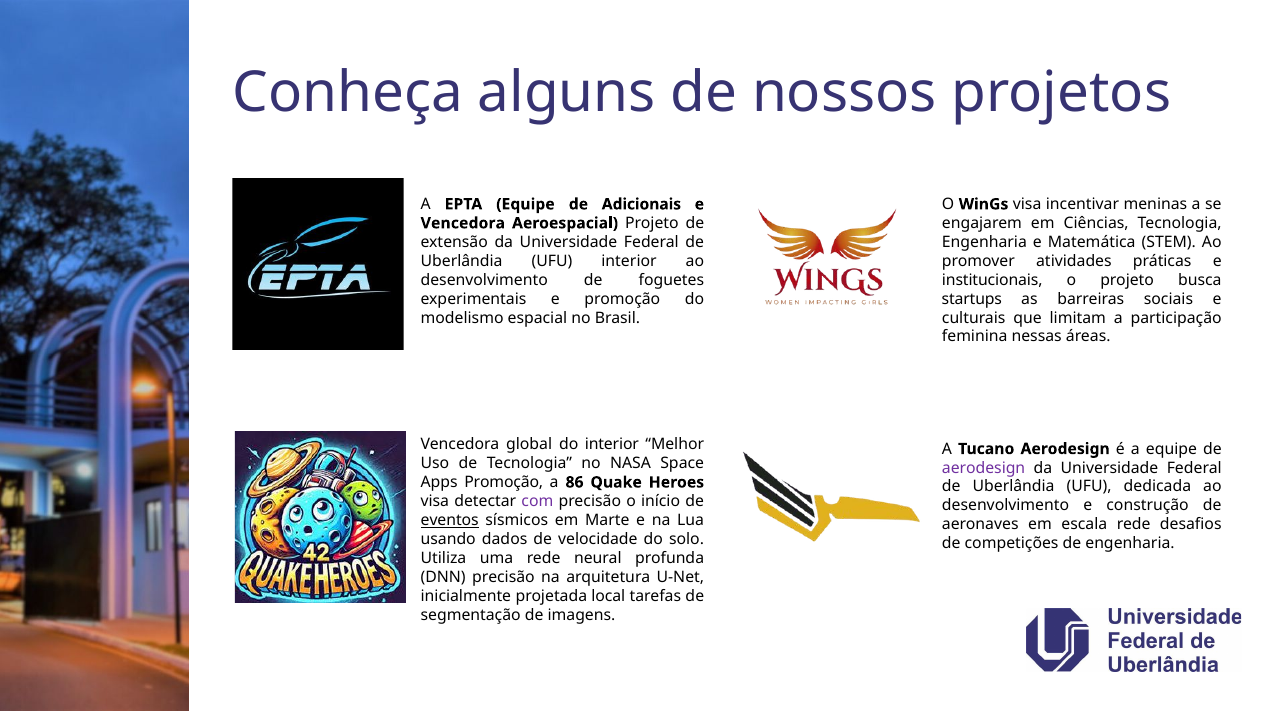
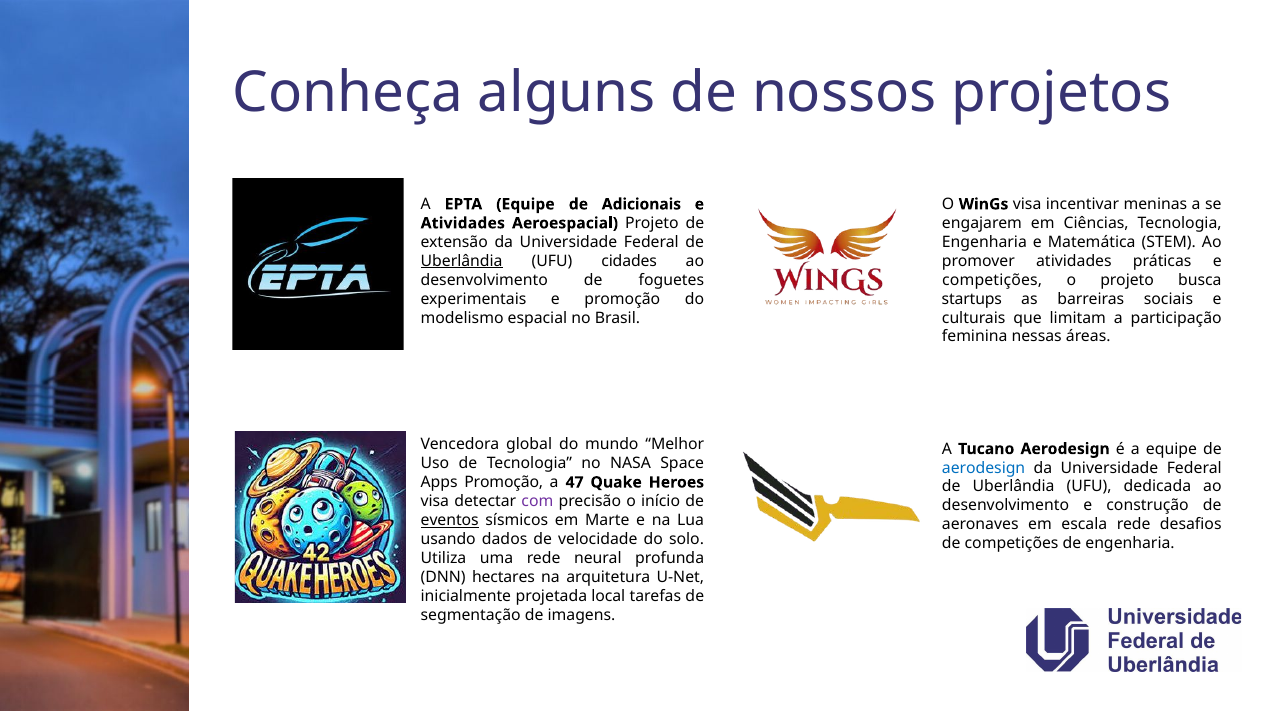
Vencedora: Vencedora -> Atividades (463, 223)
Uberlândia underline: none -> present (462, 261)
UFU interior: interior -> cidades (629, 261)
institucionais: institucionais -> competições (992, 280)
do interior: interior -> mundo (612, 444)
aerodesign colour: purple -> blue (984, 468)
86: 86 -> 47 (575, 482)
DNN precisão: precisão -> hectares (503, 577)
